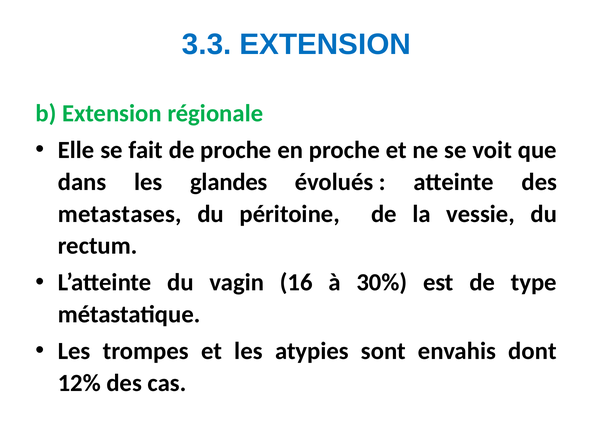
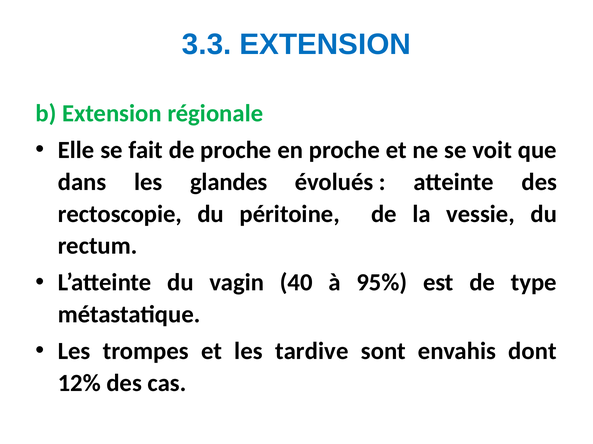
metastases: metastases -> rectoscopie (120, 214)
16: 16 -> 40 (296, 283)
30%: 30% -> 95% (382, 283)
atypies: atypies -> tardive (312, 352)
